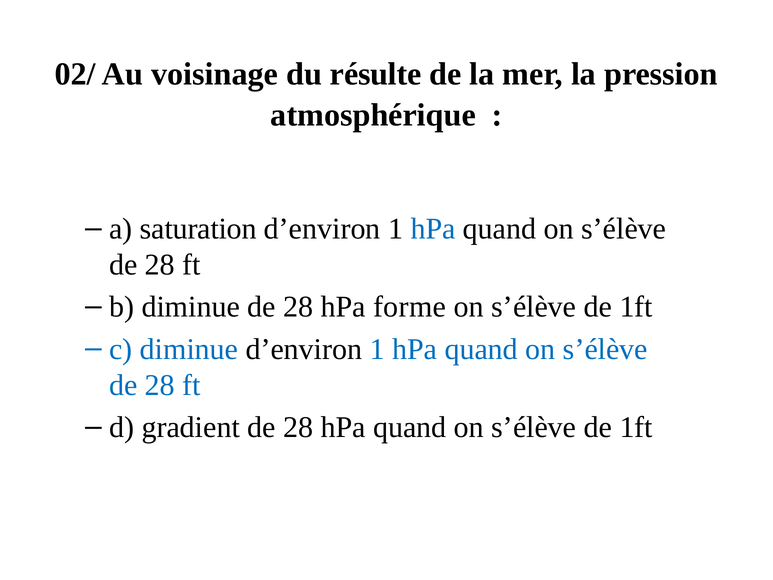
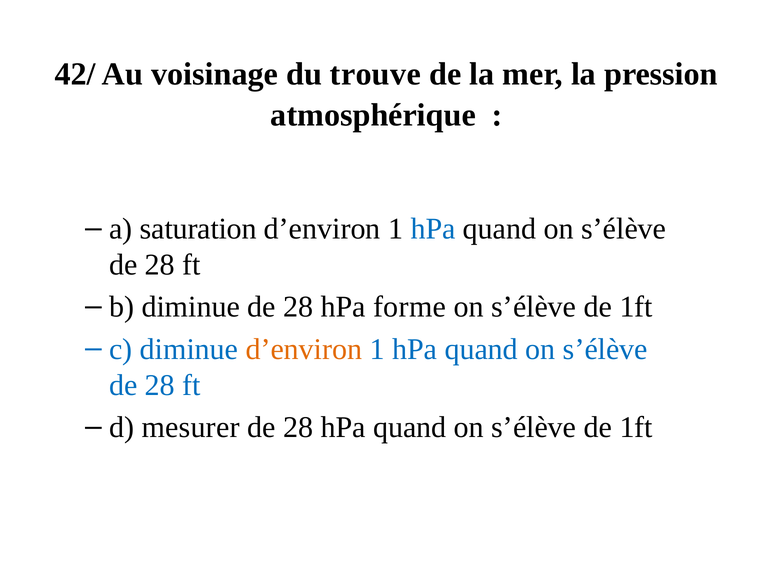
02/: 02/ -> 42/ (75, 74)
résulte: résulte -> trouve (375, 74)
d’environ colour: black -> orange (304, 349)
gradient: gradient -> mesurer (191, 427)
